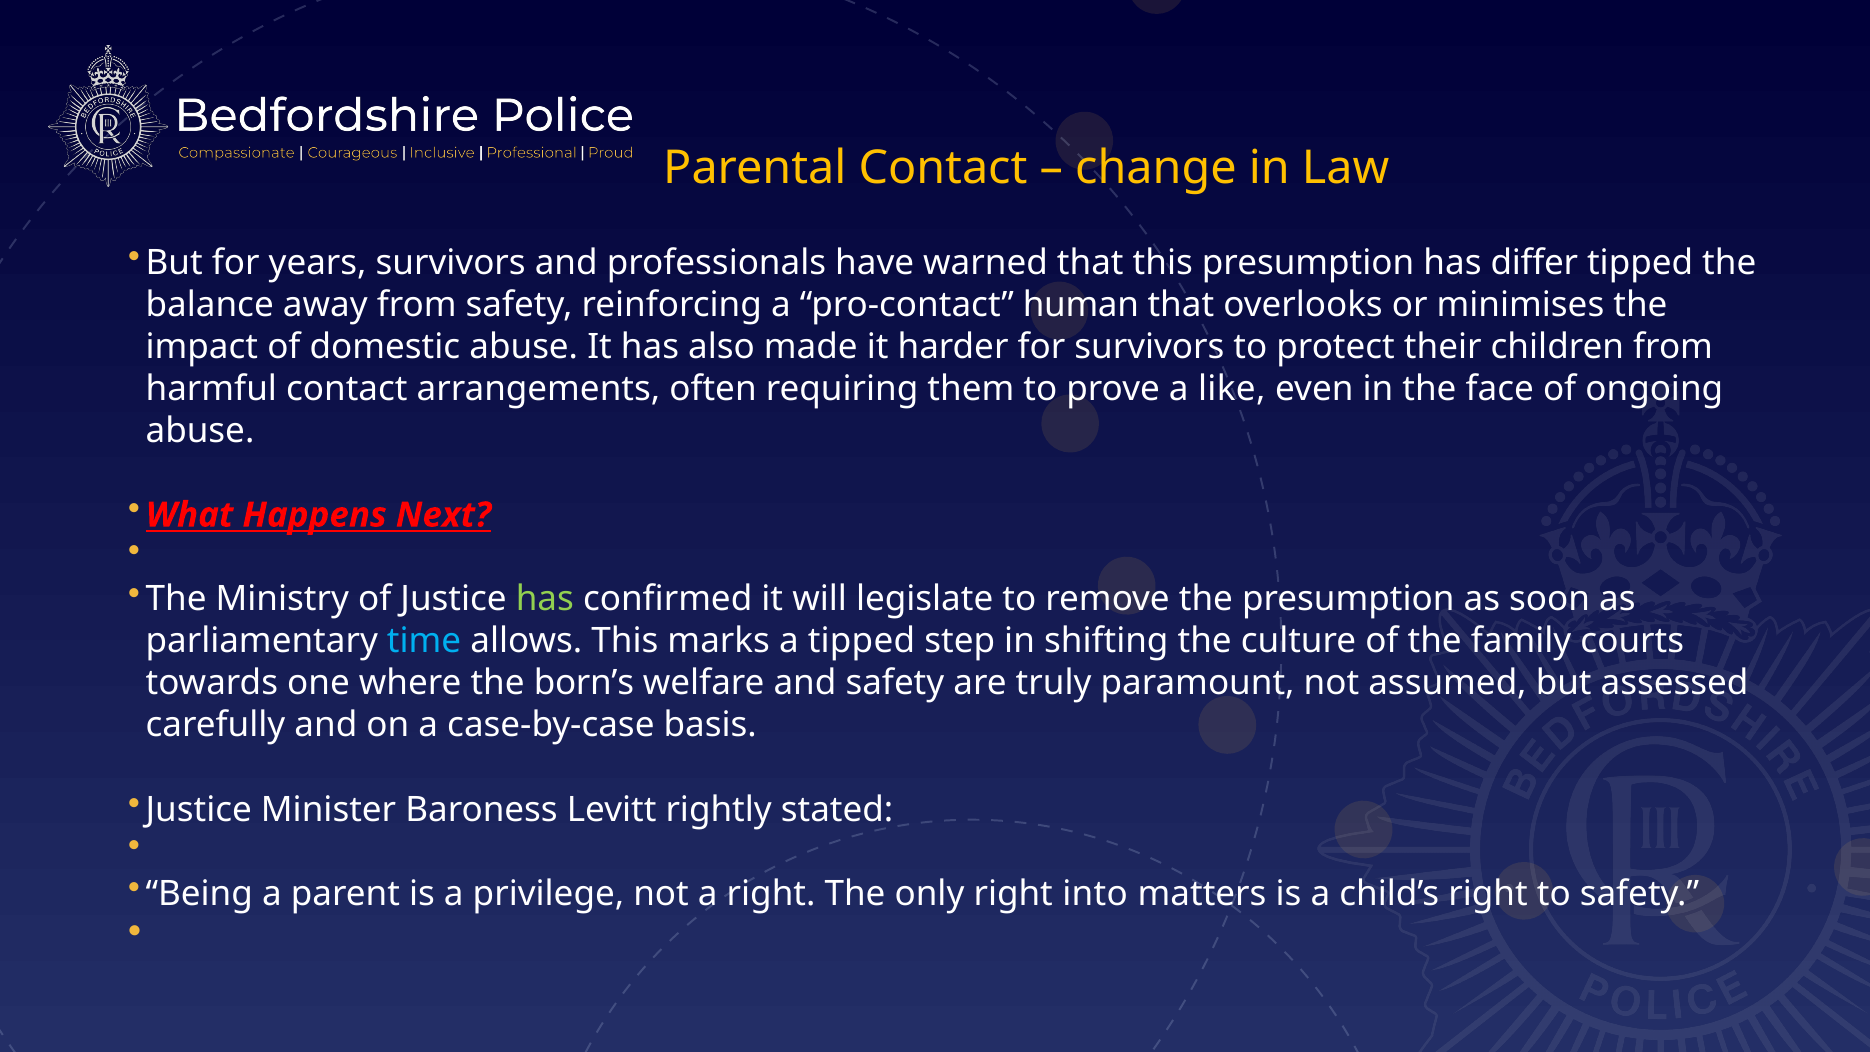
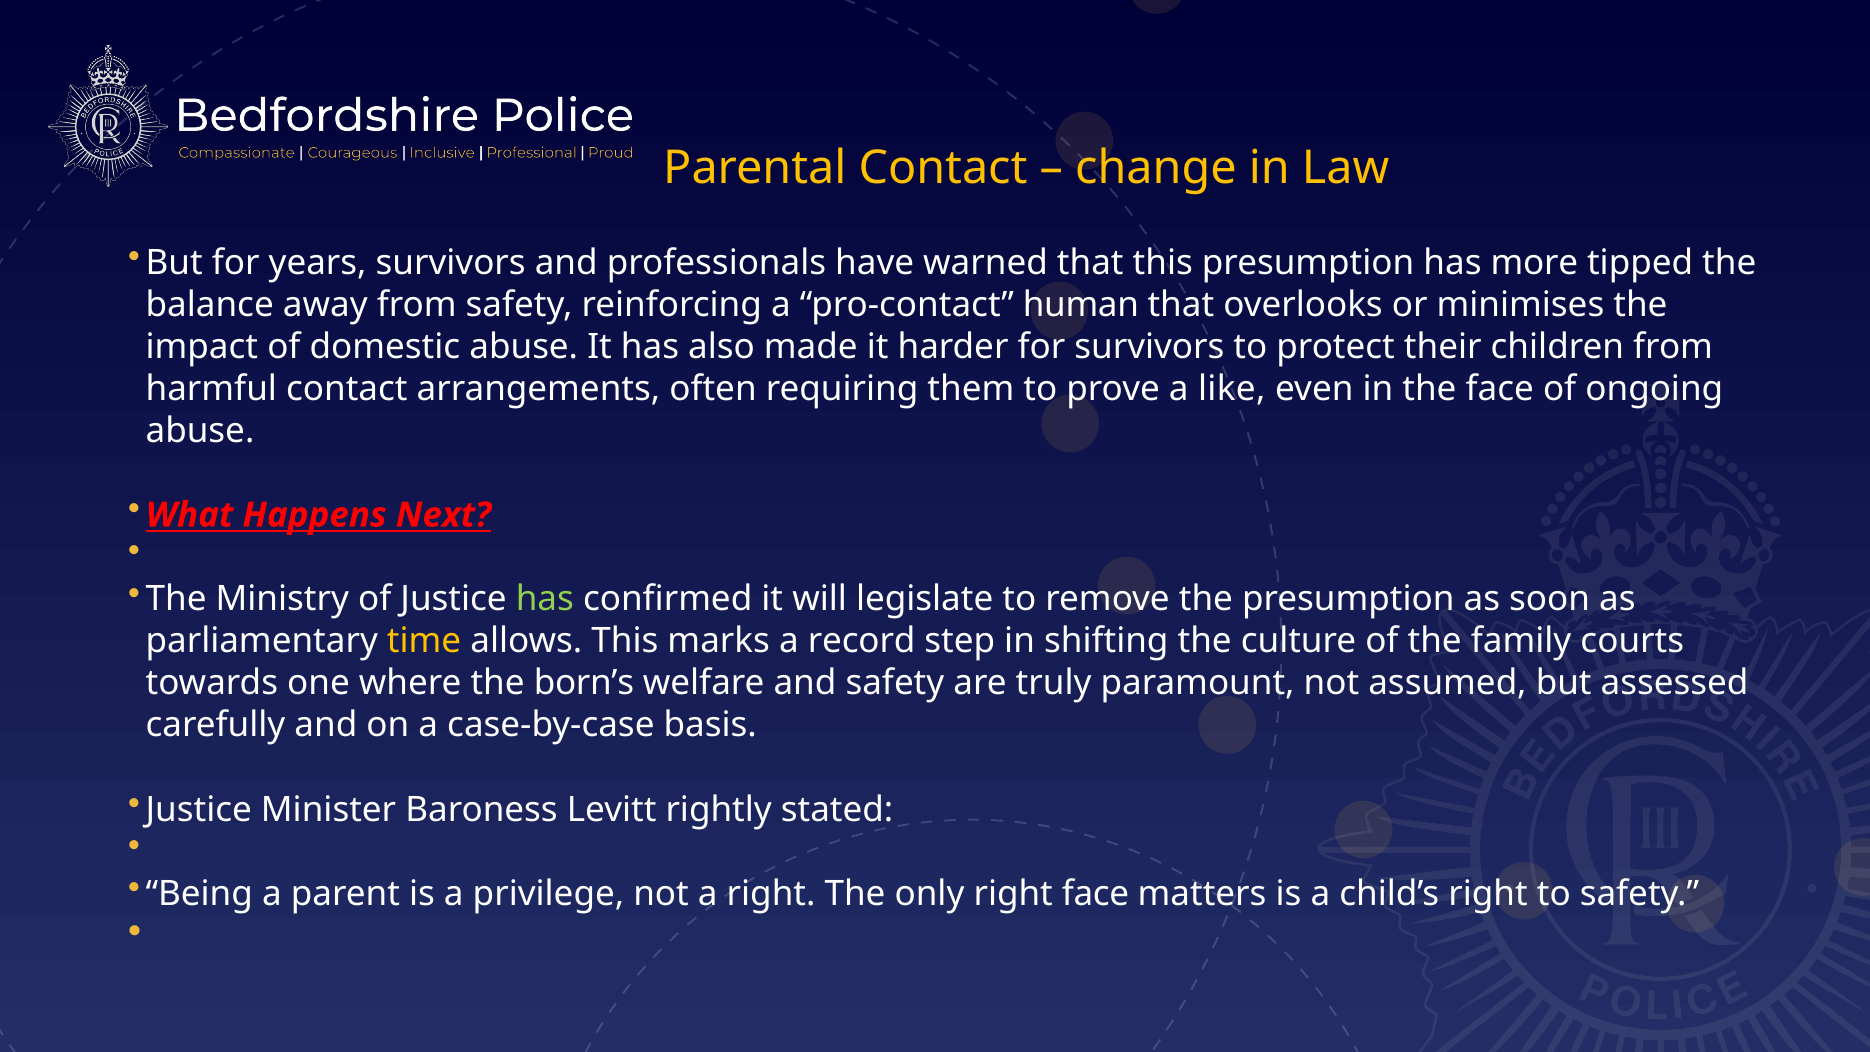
differ: differ -> more (1534, 262)
time colour: light blue -> yellow (424, 641)
a tipped: tipped -> record (862, 641)
right into: into -> face (1095, 894)
